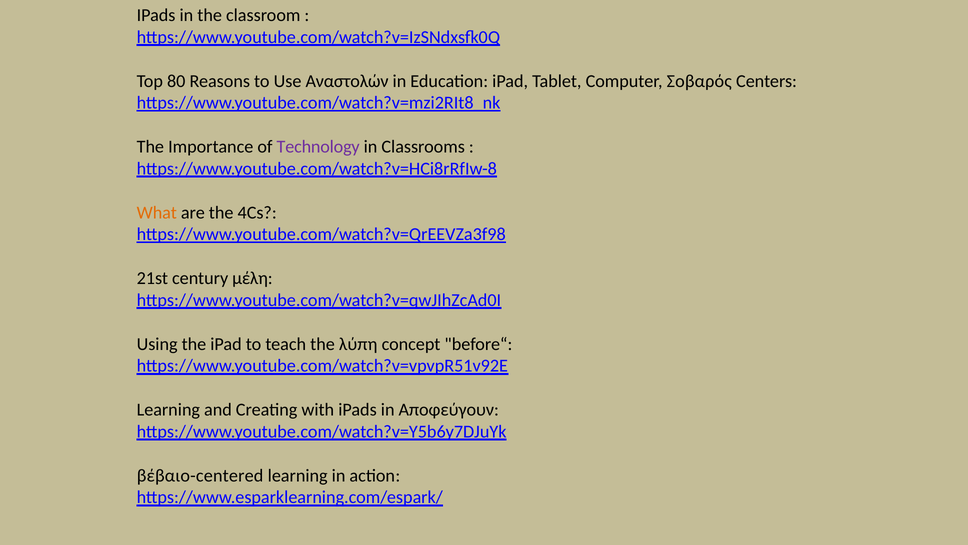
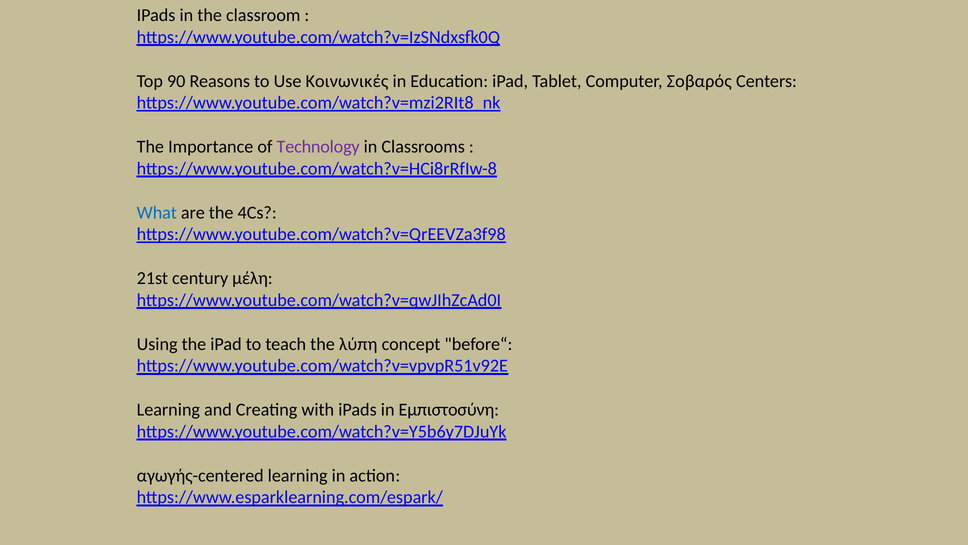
80: 80 -> 90 (176, 81)
Αναστολών: Αναστολών -> Κοινωνικές (347, 81)
What colour: orange -> blue (157, 212)
Αποφεύγουν: Αποφεύγουν -> Εμπιστοσύνη (449, 410)
βέβαιο-centered: βέβαιο-centered -> αγωγής-centered (200, 475)
